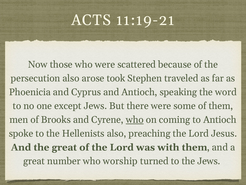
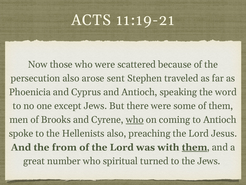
took: took -> sent (116, 78)
the great: great -> from (64, 147)
them underline: none -> present (194, 147)
worship: worship -> spiritual (120, 161)
